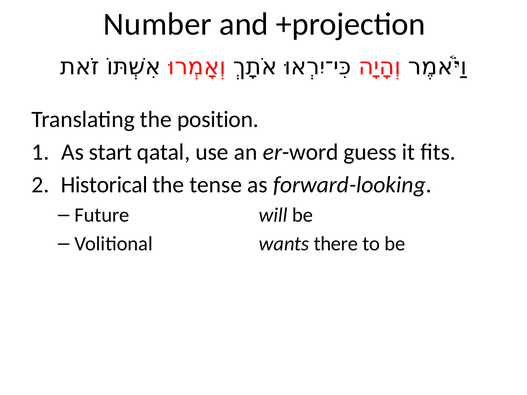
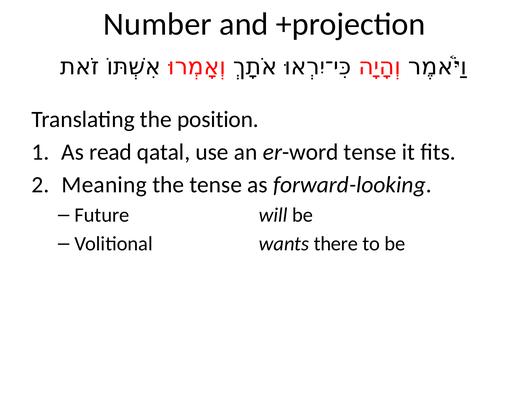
start: start -> read (111, 152)
er-word guess: guess -> tense (370, 152)
Historical: Historical -> Meaning (104, 185)
